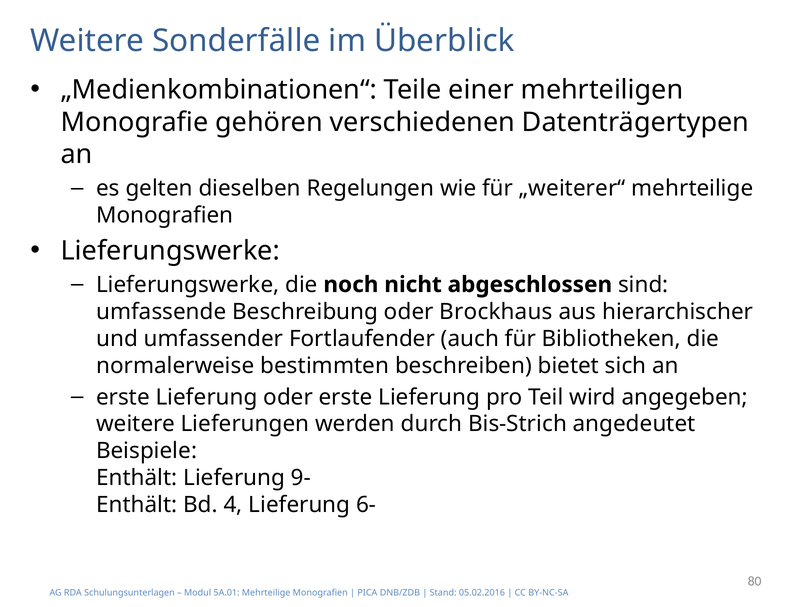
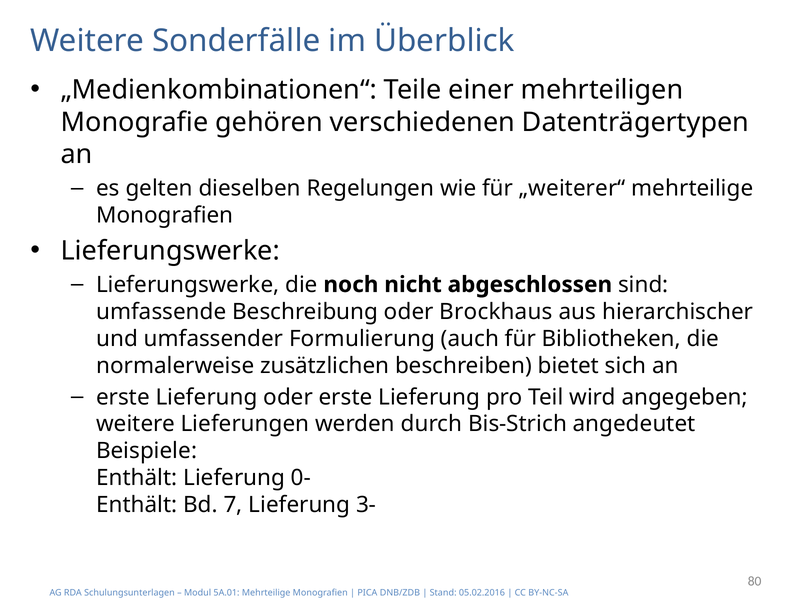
Fortlaufender: Fortlaufender -> Formulierung (362, 339)
bestimmten: bestimmten -> zusätzlichen (325, 366)
9-: 9- -> 0- (301, 478)
4: 4 -> 7 (233, 505)
6-: 6- -> 3- (366, 505)
